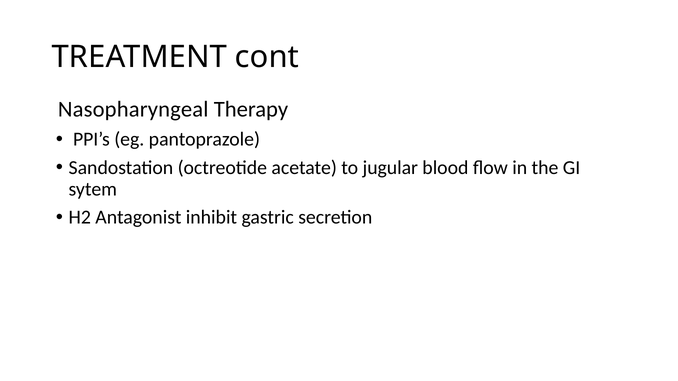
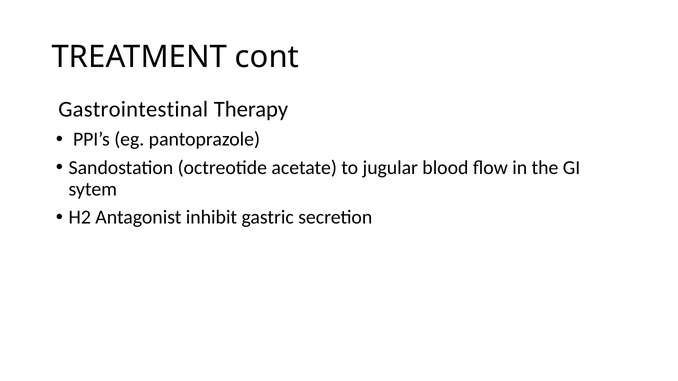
Nasopharyngeal: Nasopharyngeal -> Gastrointestinal (133, 110)
